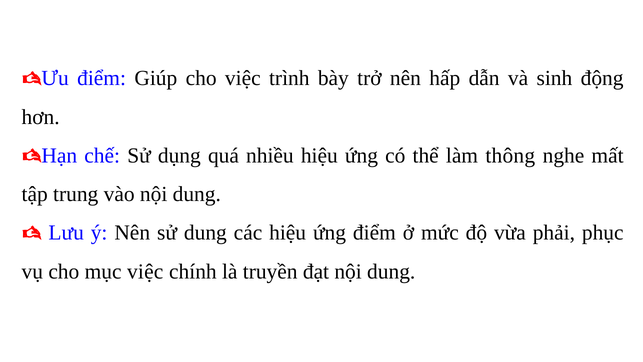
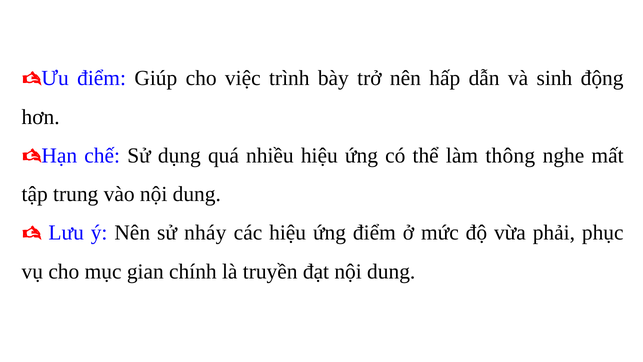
sử dung: dung -> nháy (205, 233)
mục việc: việc -> gian (145, 271)
